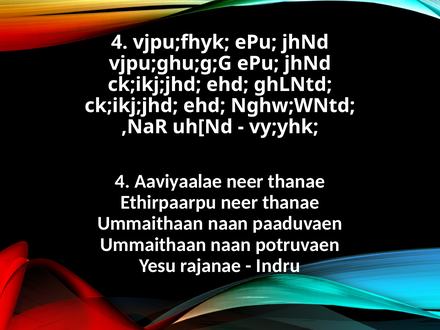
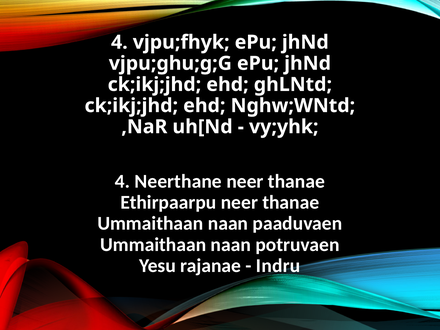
Aaviyaalae: Aaviyaalae -> Neerthane (178, 181)
